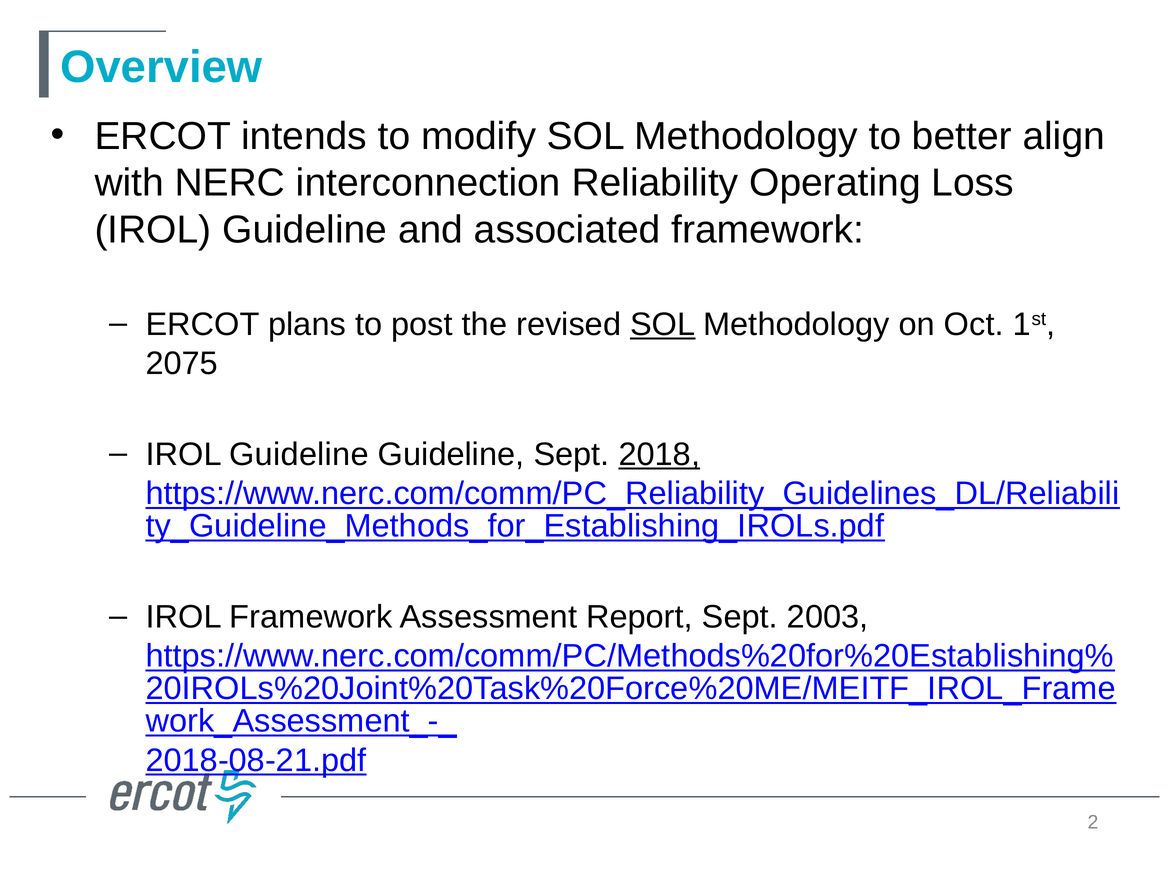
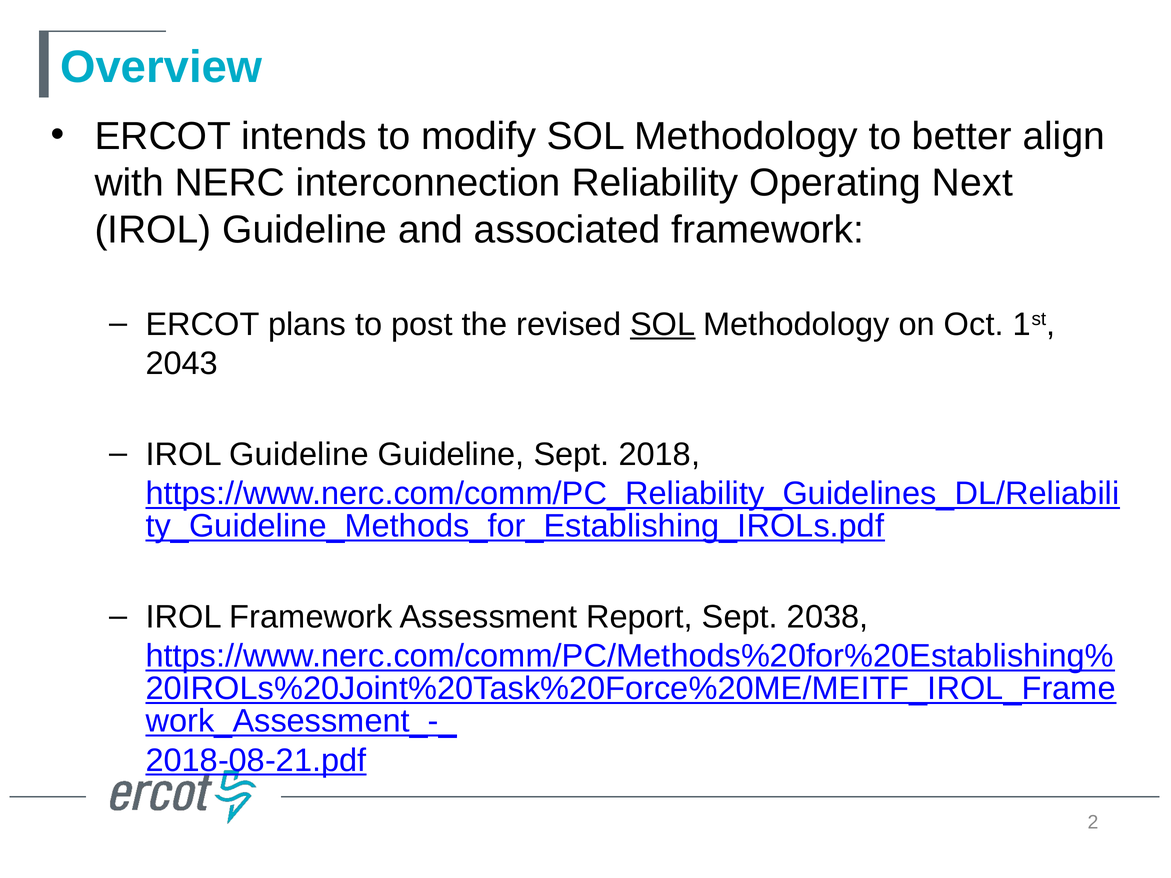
Loss: Loss -> Next (972, 183)
2075: 2075 -> 2043 (182, 364)
2018 underline: present -> none (659, 455)
2003: 2003 -> 2038 (828, 617)
